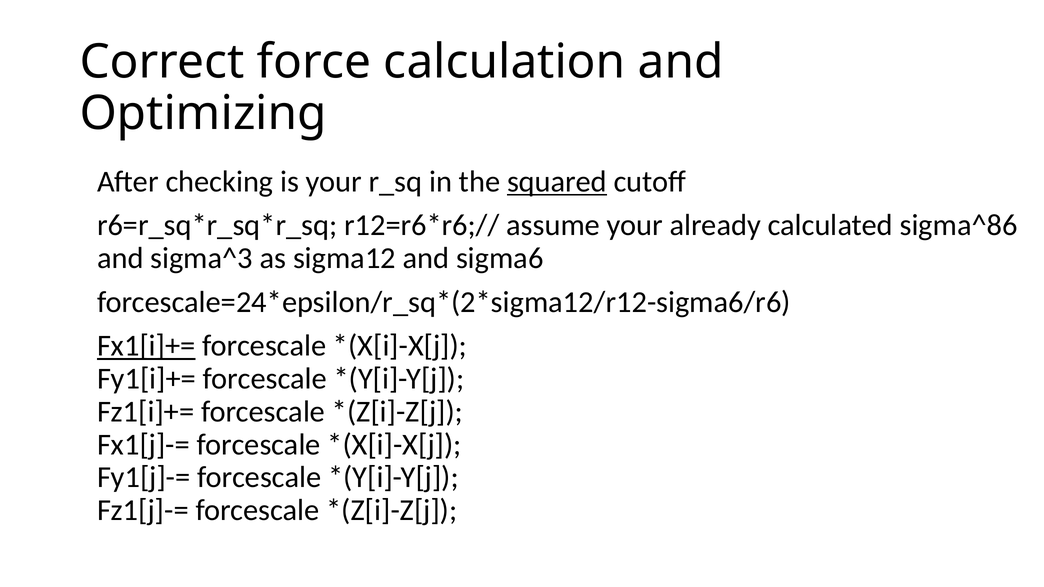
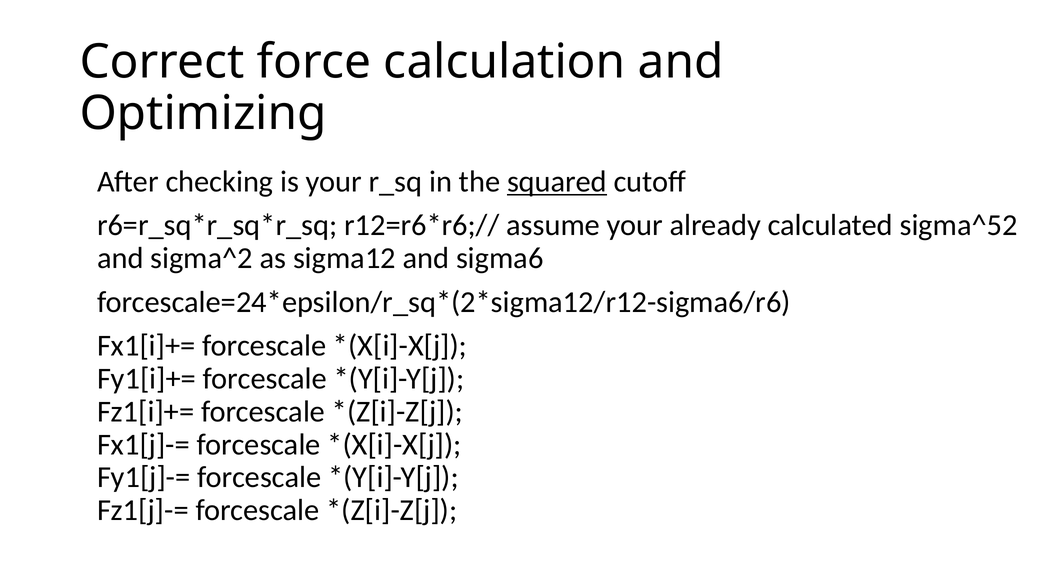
sigma^86: sigma^86 -> sigma^52 (959, 226)
sigma^3: sigma^3 -> sigma^2 (202, 258)
Fx1[i]+= underline: present -> none (146, 346)
